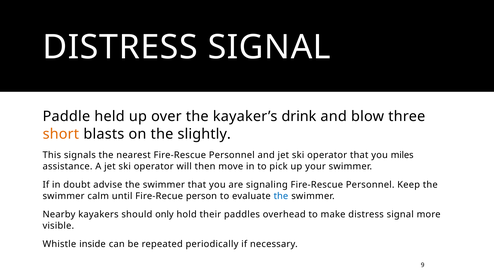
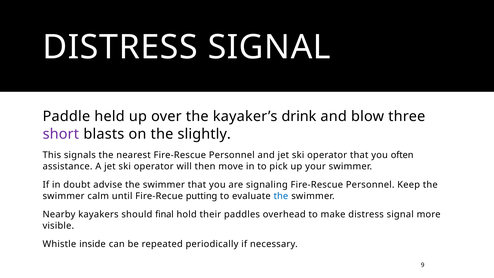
short colour: orange -> purple (61, 134)
miles: miles -> often (402, 155)
person: person -> putting (202, 196)
only: only -> final (164, 214)
